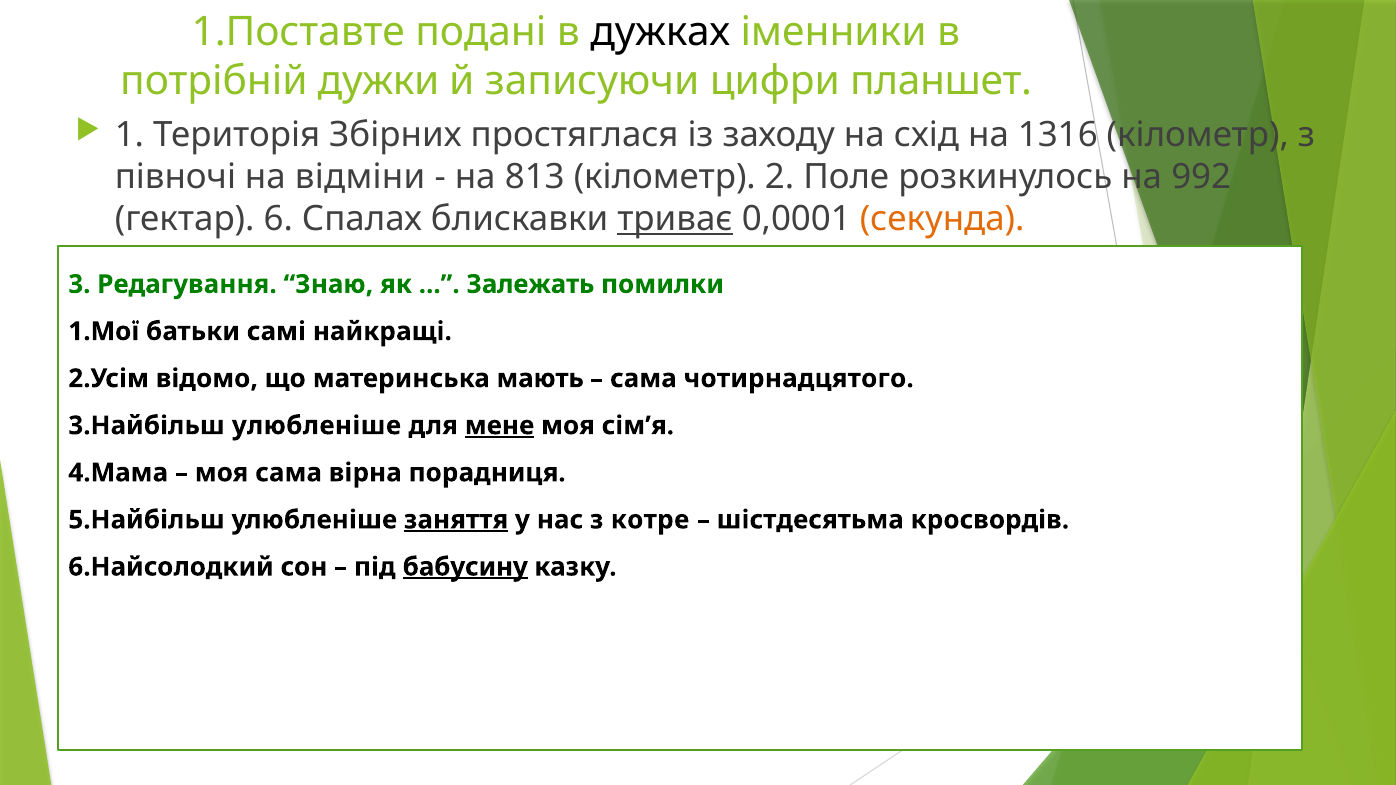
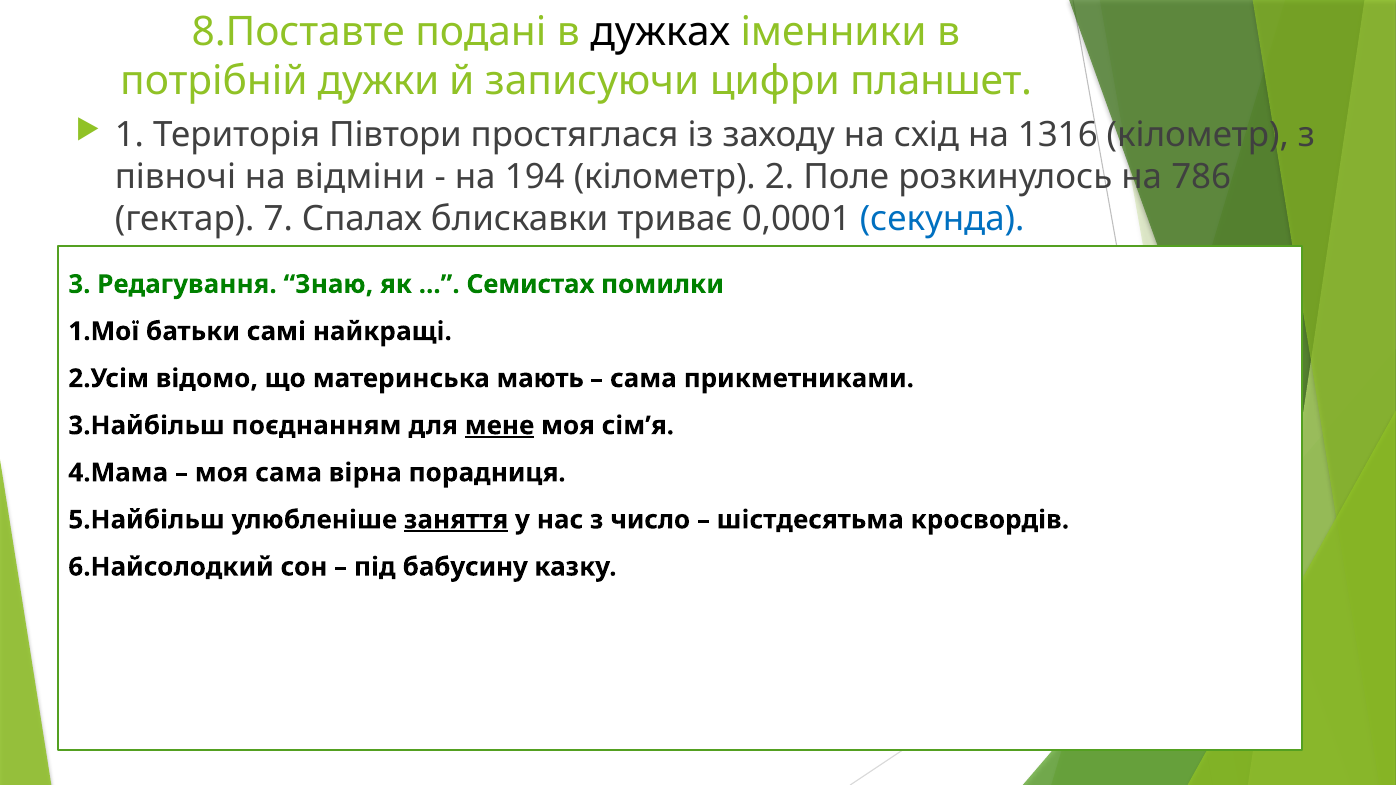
1.Поставте: 1.Поставте -> 8.Поставте (298, 32)
Збірних: Збірних -> Півтори (396, 135)
813: 813 -> 194 (535, 177)
992: 992 -> 786 (1201, 177)
6: 6 -> 7 (278, 219)
триває underline: present -> none (675, 219)
секунда colour: orange -> blue (942, 219)
Залежать: Залежать -> Семистах (530, 284)
чотирнадцятого: чотирнадцятого -> прикметниками (799, 379)
улюбленіше: улюбленіше -> поєднанням (317, 426)
котре: котре -> число (650, 520)
бабусину underline: present -> none (465, 567)
